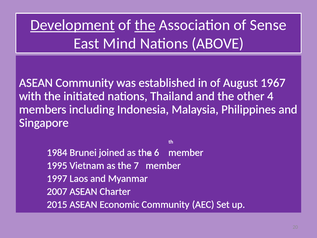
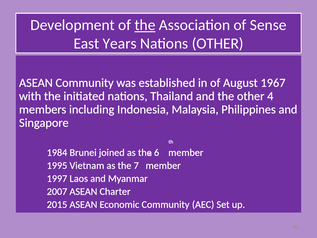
Development underline: present -> none (73, 25)
Mind: Mind -> Years (120, 44)
Nations ABOVE: ABOVE -> OTHER (218, 44)
